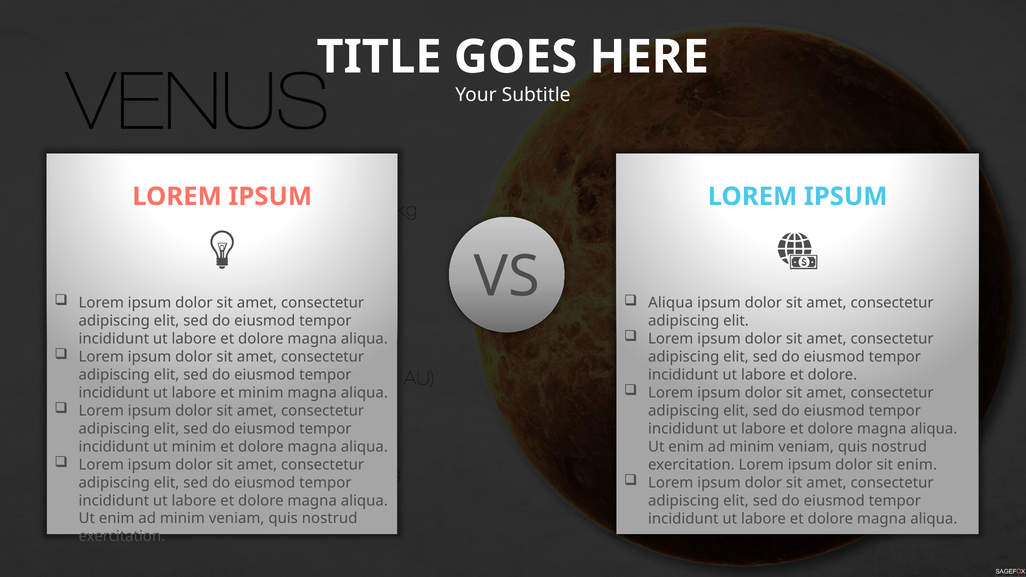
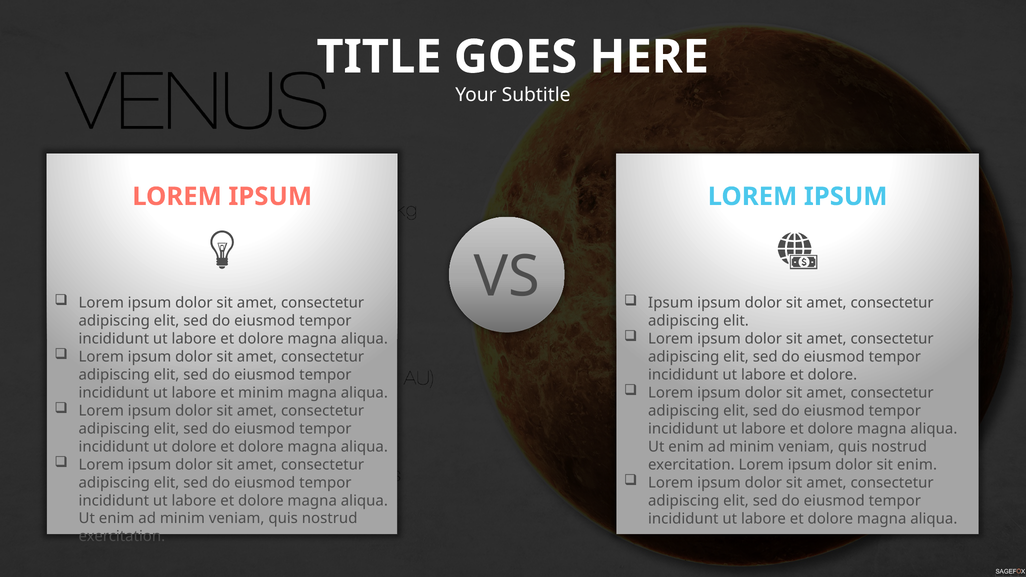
Aliqua: Aliqua -> Ipsum (671, 303)
ut minim: minim -> dolore (194, 447)
